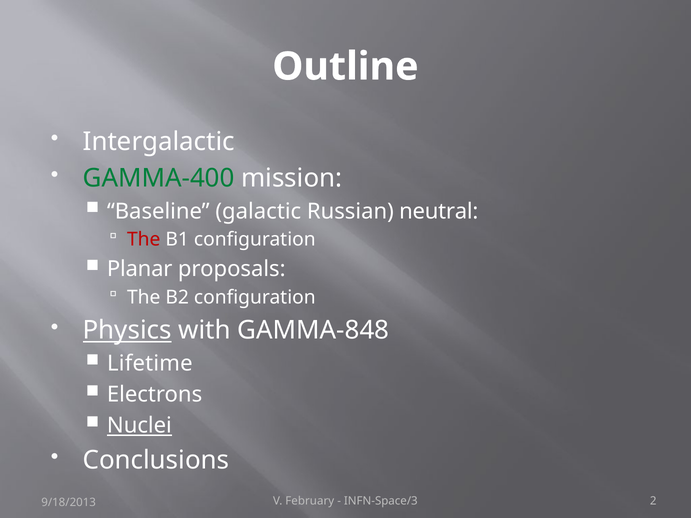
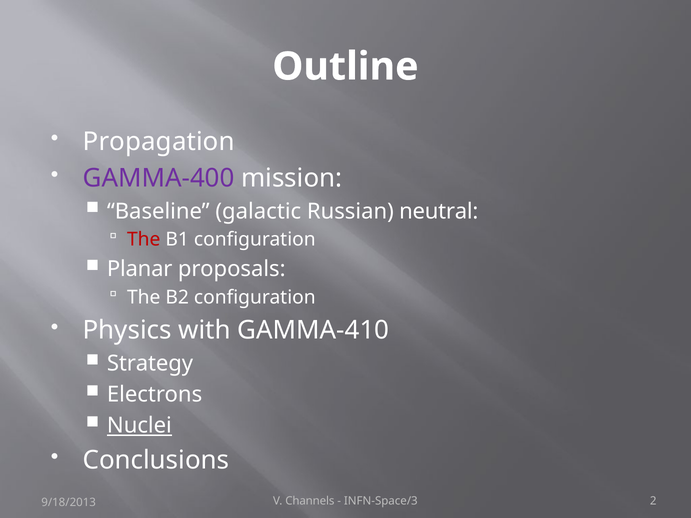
Intergalactic: Intergalactic -> Propagation (159, 142)
GAMMA-400 colour: green -> purple (159, 178)
Physics underline: present -> none (127, 331)
GAMMA-848: GAMMA-848 -> GAMMA-410 (313, 331)
Lifetime: Lifetime -> Strategy (150, 364)
February: February -> Channels (310, 501)
